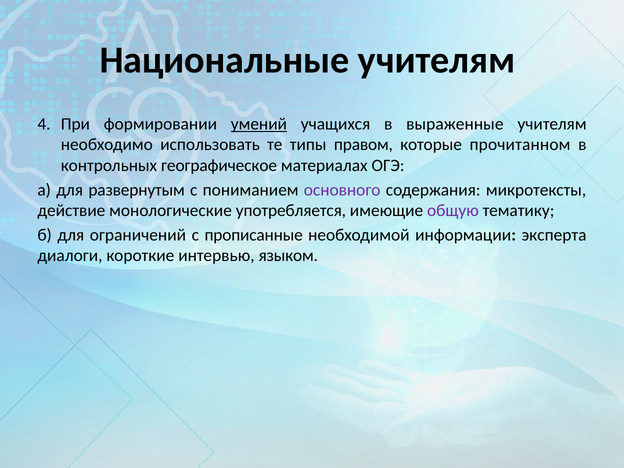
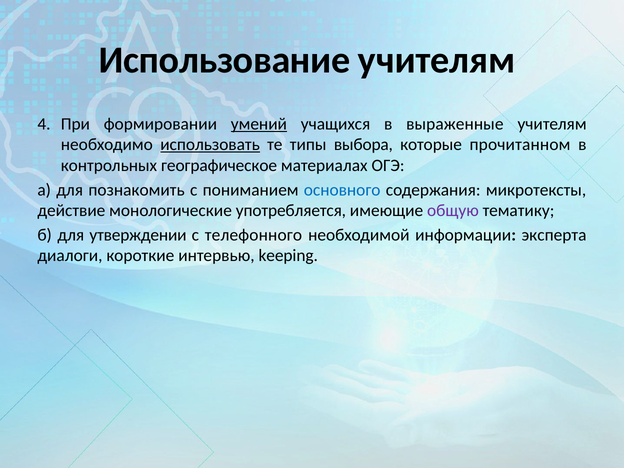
Национальные: Национальные -> Использование (225, 60)
использовать underline: none -> present (210, 145)
правом: правом -> выбора (363, 145)
развернутым: развернутым -> познакомить (137, 190)
основного colour: purple -> blue (342, 190)
ограничений: ограничений -> утверждении (138, 235)
прописанные: прописанные -> телефонного (253, 235)
языком: языком -> keeping (288, 256)
